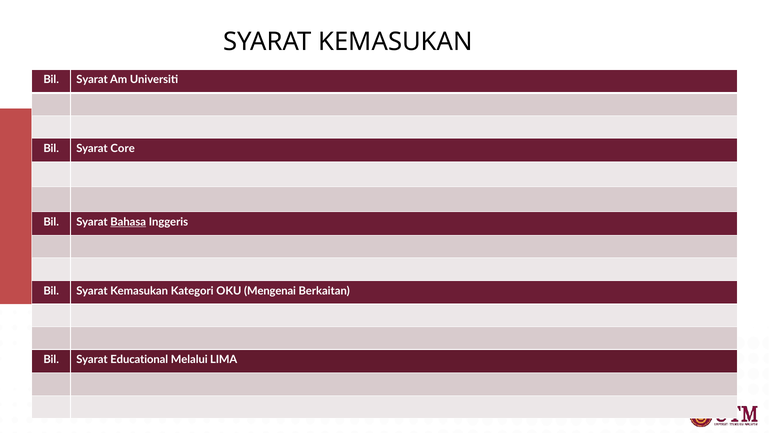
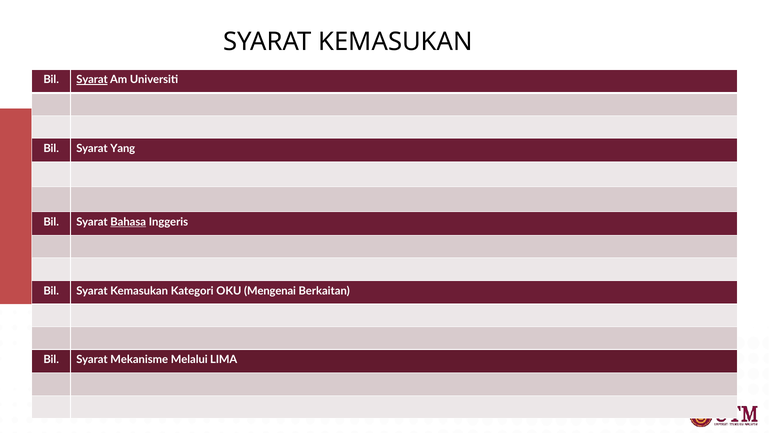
Syarat underline: none -> present (92, 80)
Core: Core -> Yang (123, 148)
Educational: Educational -> Mekanisme (139, 359)
